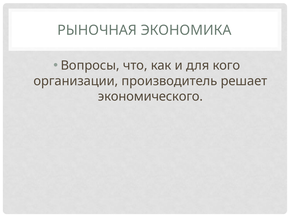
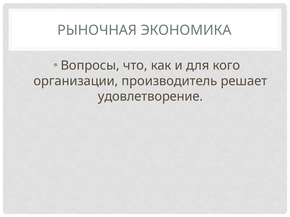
экономического: экономического -> удовлетворение (150, 97)
